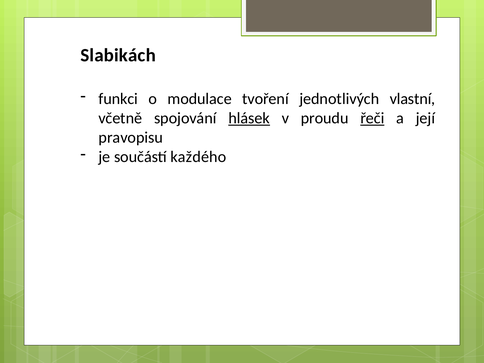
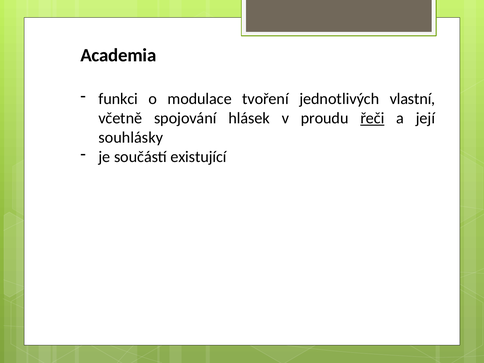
Slabikách: Slabikách -> Academia (118, 55)
hlásek underline: present -> none (249, 118)
pravopisu: pravopisu -> souhlásky (131, 138)
každého: každého -> existující (199, 157)
